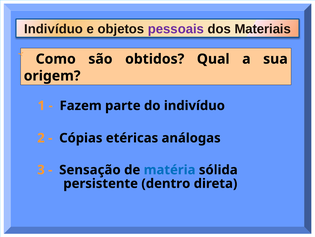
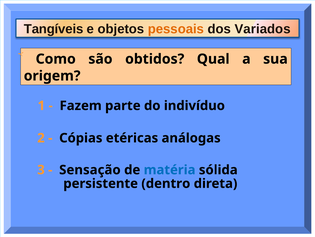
Indivíduo: Indivíduo -> Tangíveis (54, 29)
pessoais colour: purple -> orange (176, 29)
Materiais: Materiais -> Variados (263, 29)
